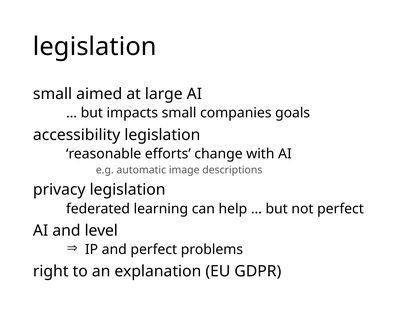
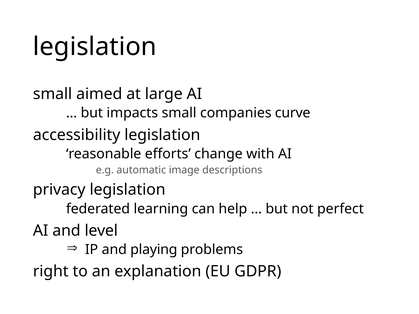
goals: goals -> curve (293, 113)
and perfect: perfect -> playing (154, 250)
